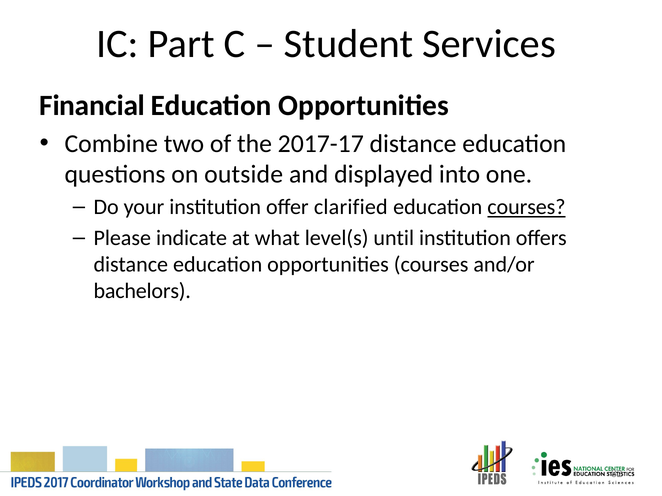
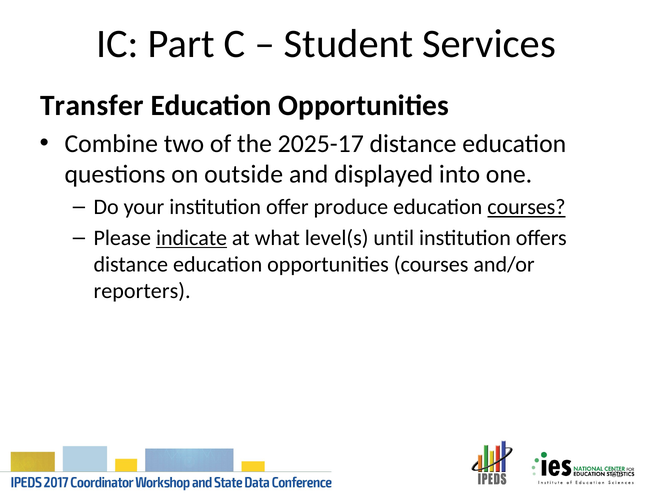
Financial: Financial -> Transfer (92, 106)
2017-17: 2017-17 -> 2025-17 (321, 144)
clarified: clarified -> produce (351, 207)
indicate underline: none -> present (192, 238)
bachelors: bachelors -> reporters (142, 291)
